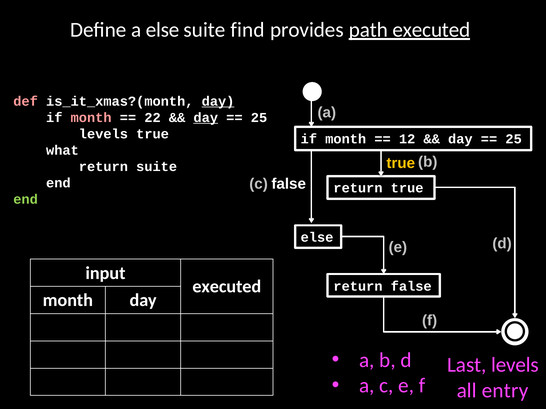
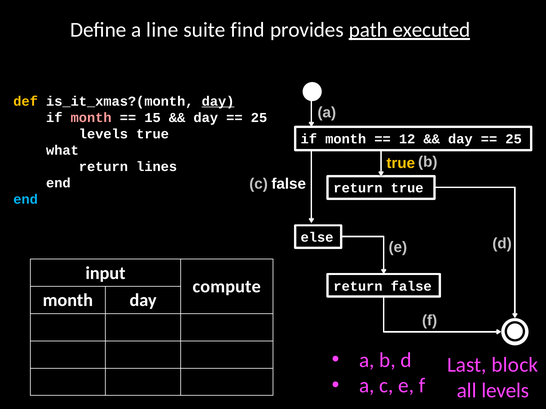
a else: else -> line (162, 30)
def colour: pink -> yellow (26, 101)
22: 22 -> 15 (153, 118)
day underline: present -> none (206, 118)
return suite: suite -> lines (157, 167)
end colour: light green -> light blue (26, 200)
executed: executed -> compute (227, 287)
Last levels: levels -> block (515, 365)
all entry: entry -> levels (505, 391)
